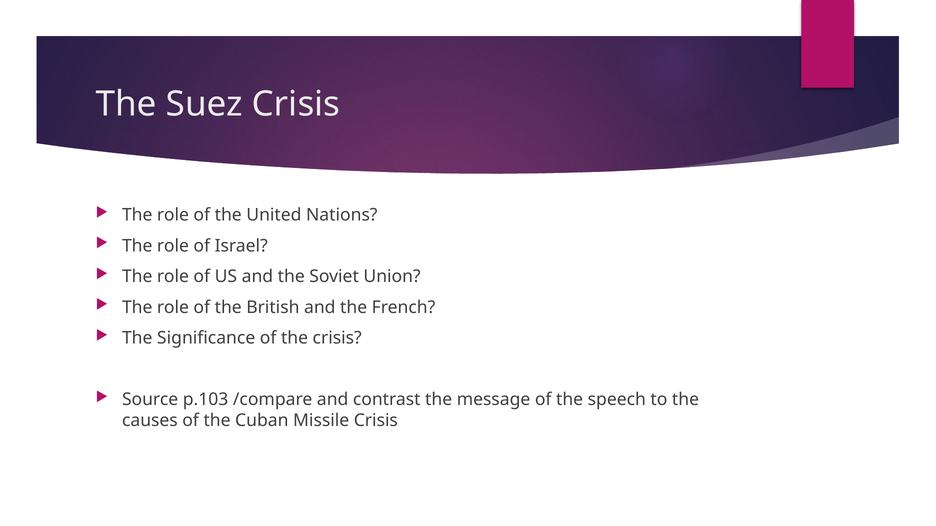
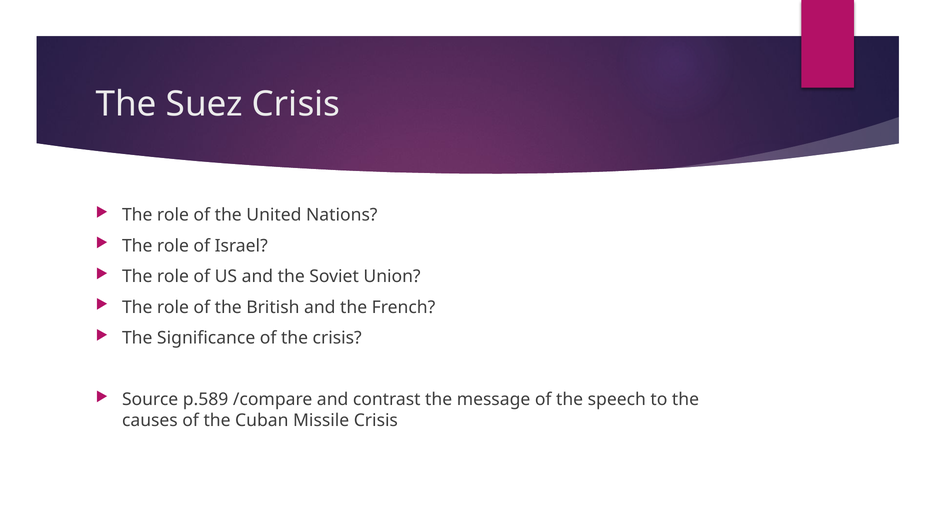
p.103: p.103 -> p.589 (206, 400)
